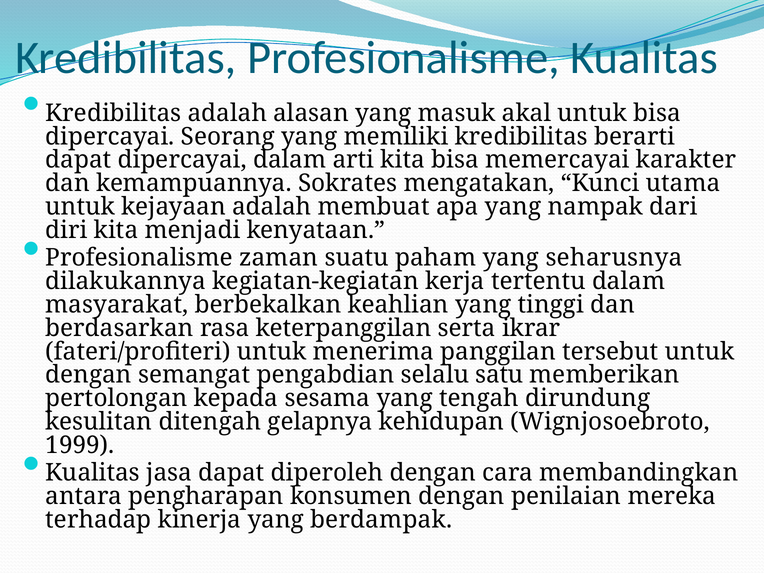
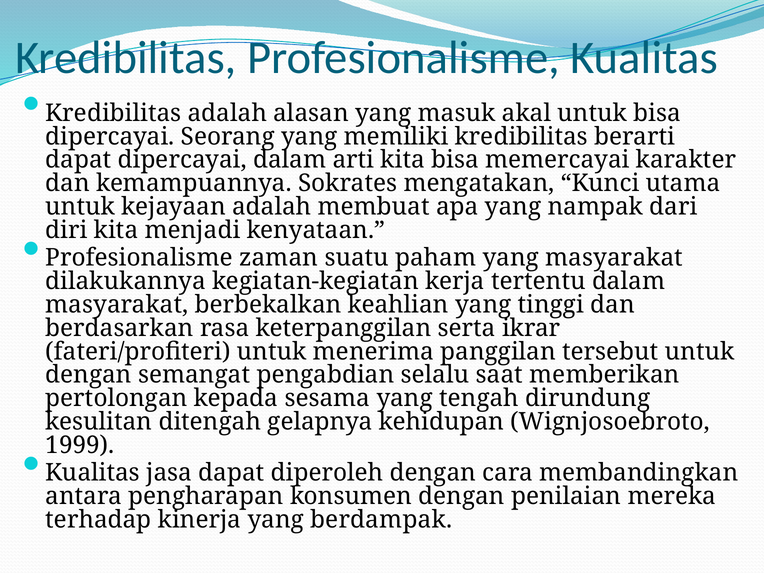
yang seharusnya: seharusnya -> masyarakat (614, 258)
satu: satu -> saat (499, 375)
